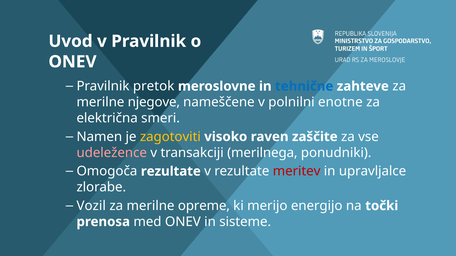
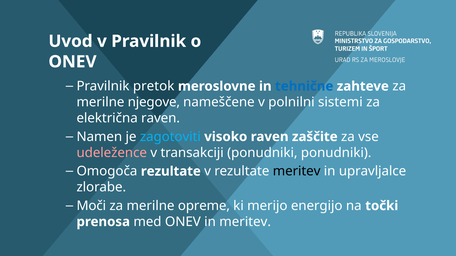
enotne: enotne -> sistemi (340, 102)
električna smeri: smeri -> raven (161, 118)
zagotoviti colour: yellow -> light blue (170, 137)
transakciji merilnega: merilnega -> ponudniki (262, 153)
meritev colour: red -> black (297, 172)
Vozil: Vozil -> Moči (91, 206)
in sisteme: sisteme -> meritev (245, 222)
